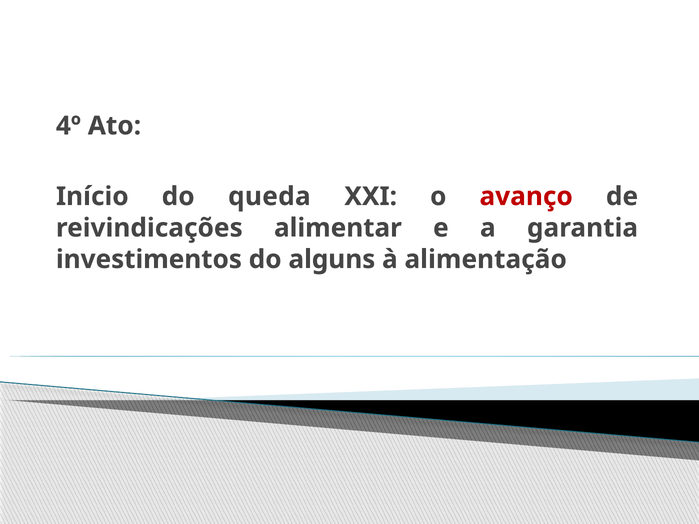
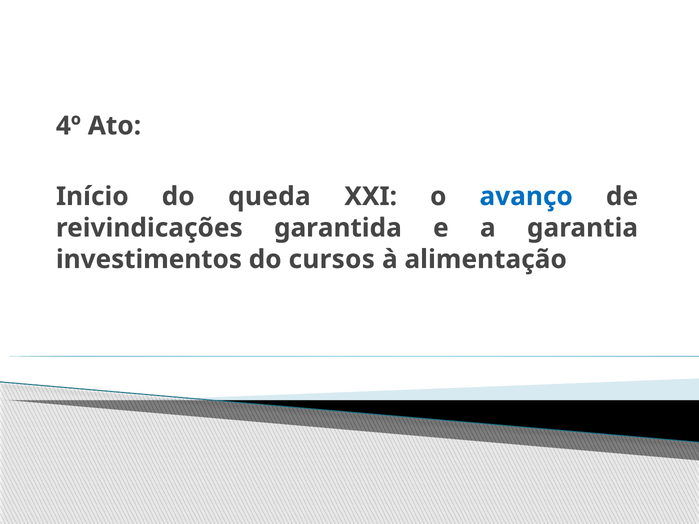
avanço colour: red -> blue (526, 197)
alimentar: alimentar -> garantida (338, 228)
alguns: alguns -> cursos (332, 260)
